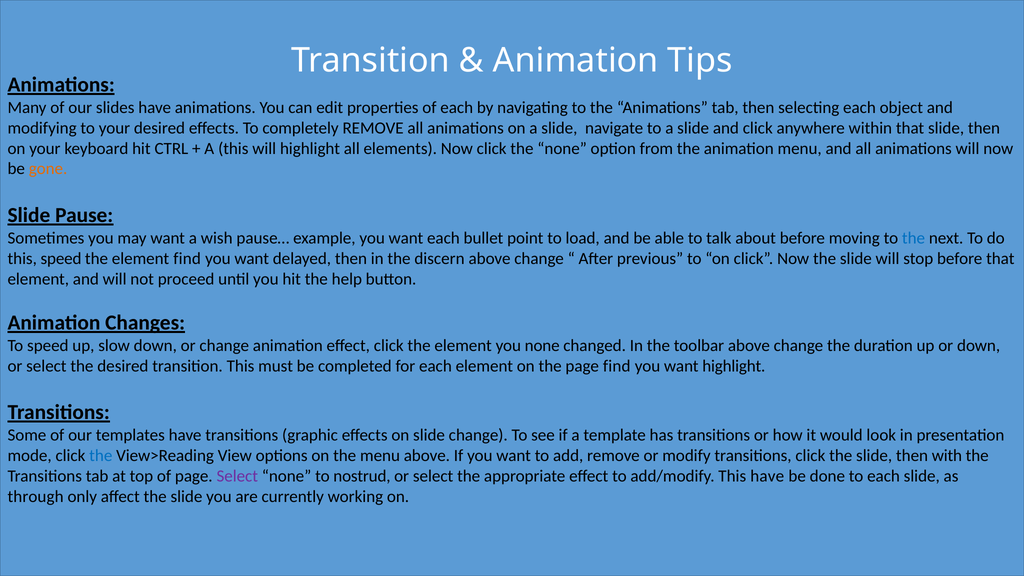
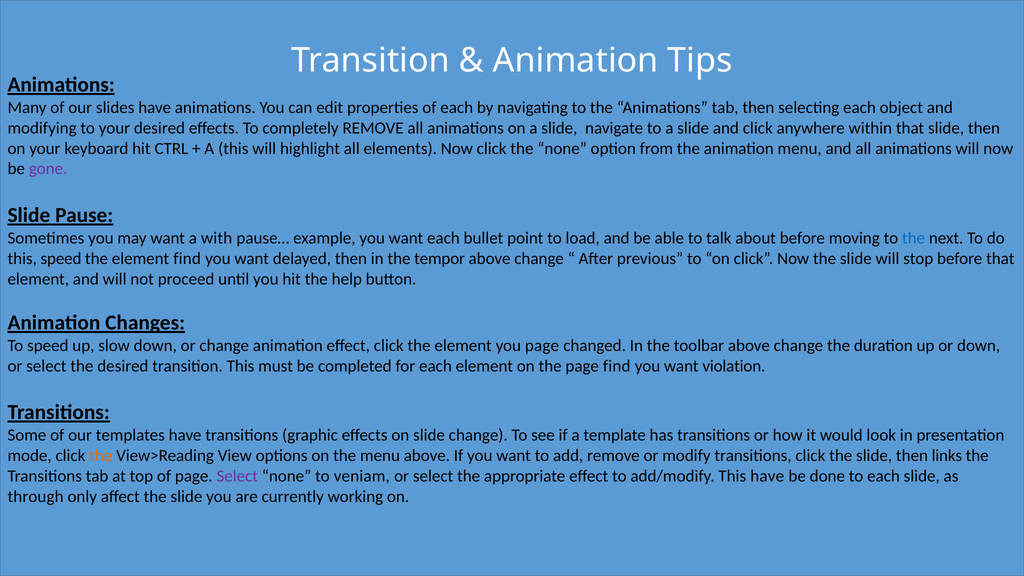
gone colour: orange -> purple (48, 169)
wish: wish -> with (217, 238)
discern: discern -> tempor (440, 258)
you none: none -> page (542, 345)
want highlight: highlight -> violation (734, 366)
the colour: blue -> orange (101, 456)
with: with -> links (947, 456)
nostrud: nostrud -> veniam (362, 476)
